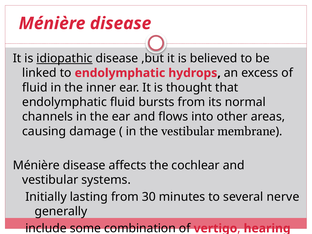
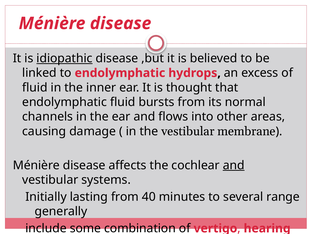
and underline: none -> present (234, 165)
30: 30 -> 40 (149, 197)
nerve: nerve -> range (283, 197)
